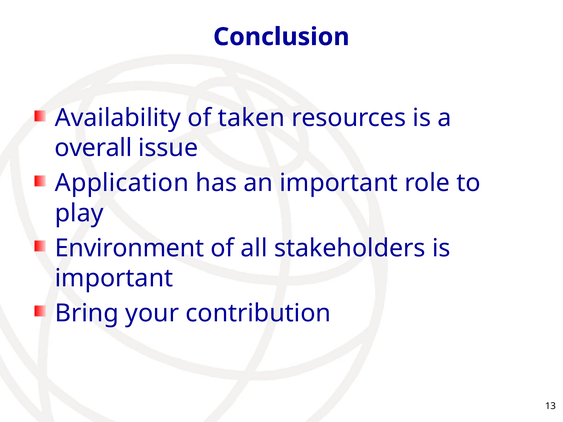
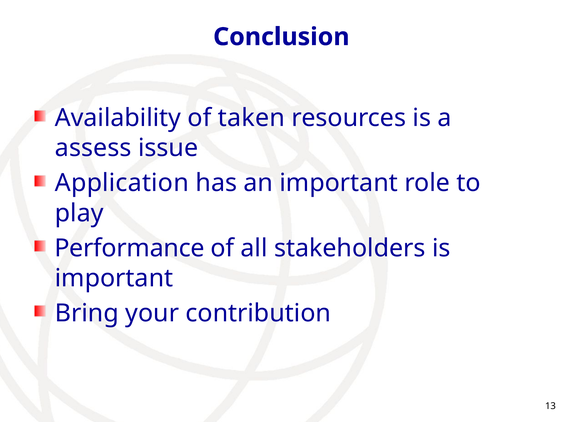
overall: overall -> assess (93, 148)
Environment: Environment -> Performance (130, 248)
